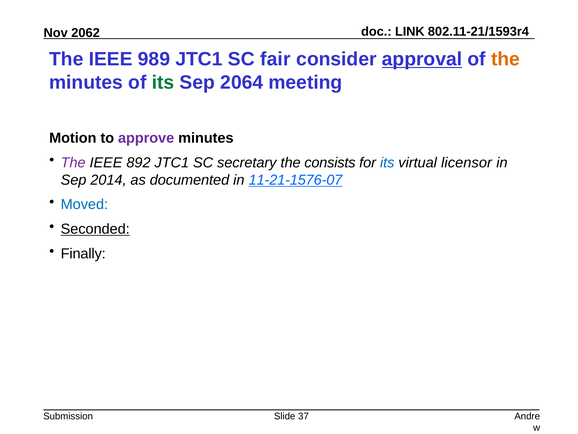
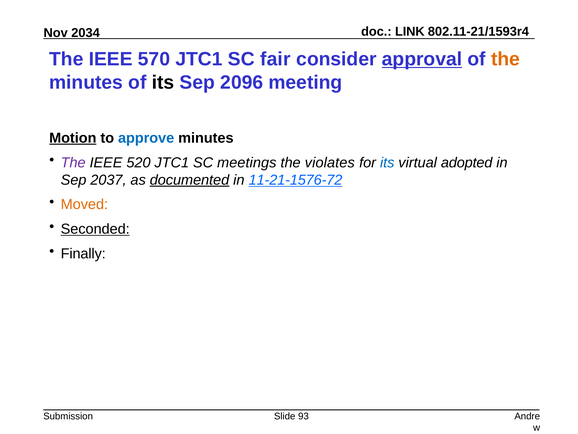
2062: 2062 -> 2034 (86, 33)
989: 989 -> 570 (154, 59)
its colour: green -> black (163, 82)
2064: 2064 -> 2096 (242, 82)
Motion underline: none -> present (73, 138)
approve colour: purple -> blue (146, 138)
892: 892 -> 520 (139, 162)
secretary: secretary -> meetings (247, 162)
consists: consists -> violates (330, 162)
licensor: licensor -> adopted (467, 162)
2014: 2014 -> 2037 (108, 180)
documented underline: none -> present (189, 180)
11-21-1576-07: 11-21-1576-07 -> 11-21-1576-72 (295, 180)
Moved colour: blue -> orange (84, 204)
37: 37 -> 93 (303, 416)
